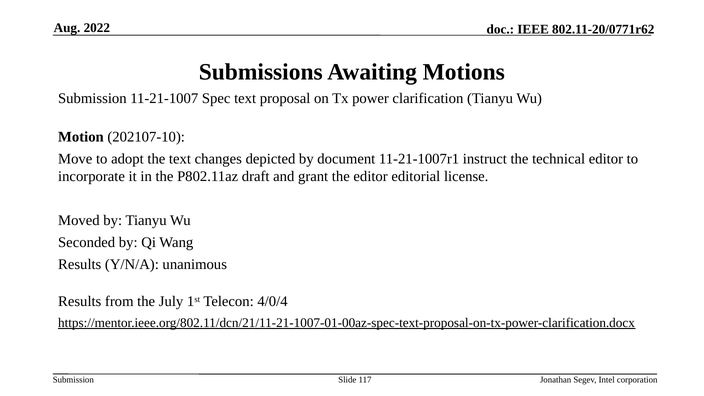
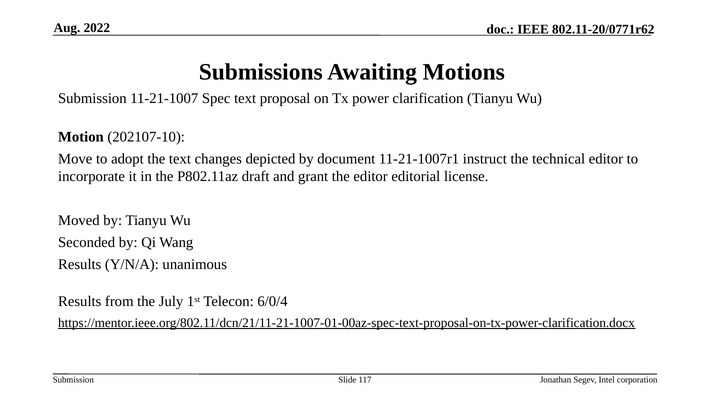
4/0/4: 4/0/4 -> 6/0/4 (272, 302)
